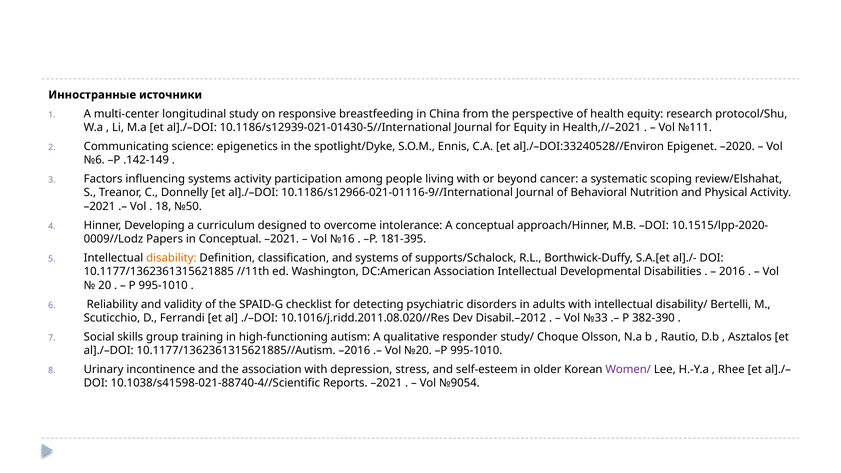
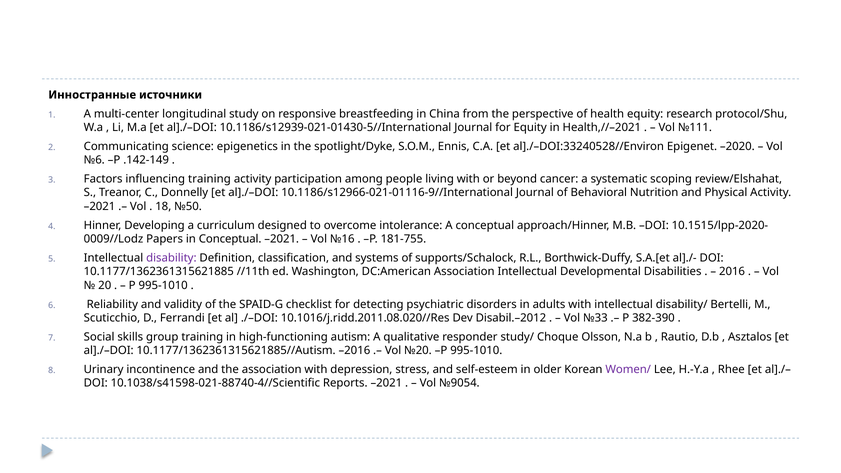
influencing systems: systems -> training (209, 179)
181-395: 181-395 -> 181-755 (403, 239)
disability colour: orange -> purple (171, 258)
